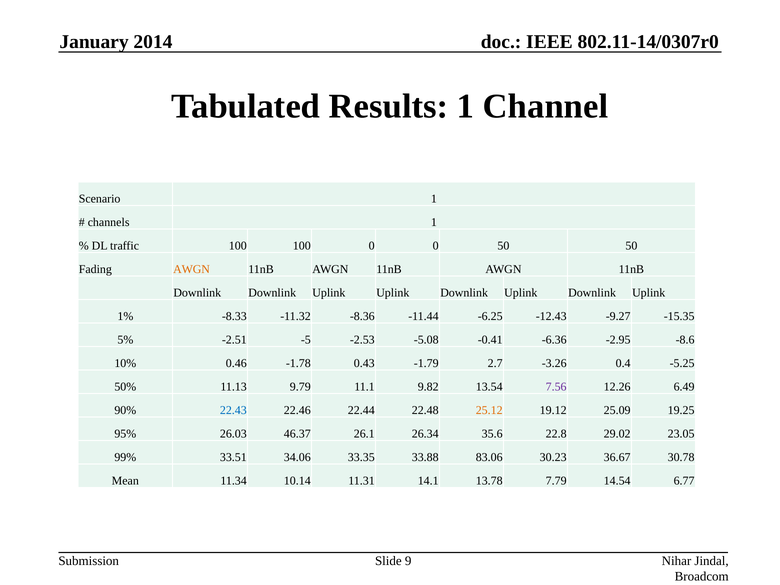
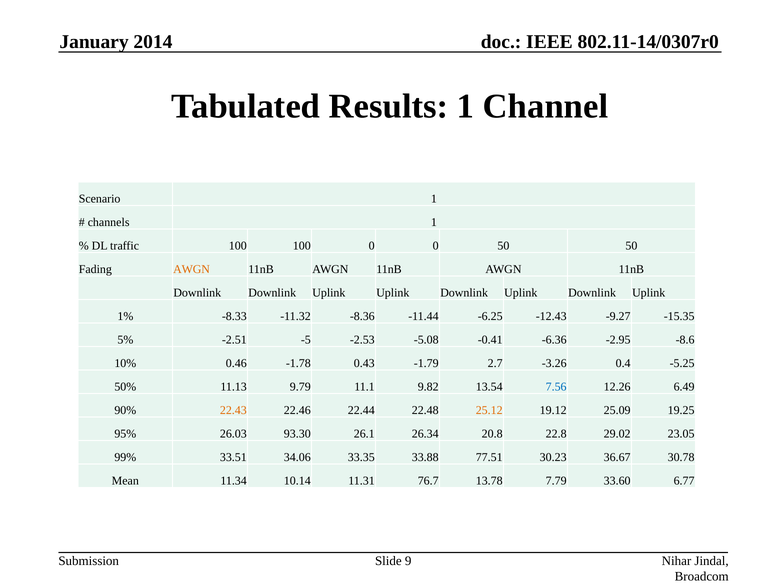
7.56 colour: purple -> blue (556, 387)
22.43 colour: blue -> orange (233, 410)
46.37: 46.37 -> 93.30 (297, 434)
35.6: 35.6 -> 20.8 (492, 434)
83.06: 83.06 -> 77.51 (489, 457)
14.1: 14.1 -> 76.7 (428, 481)
14.54: 14.54 -> 33.60 (617, 481)
